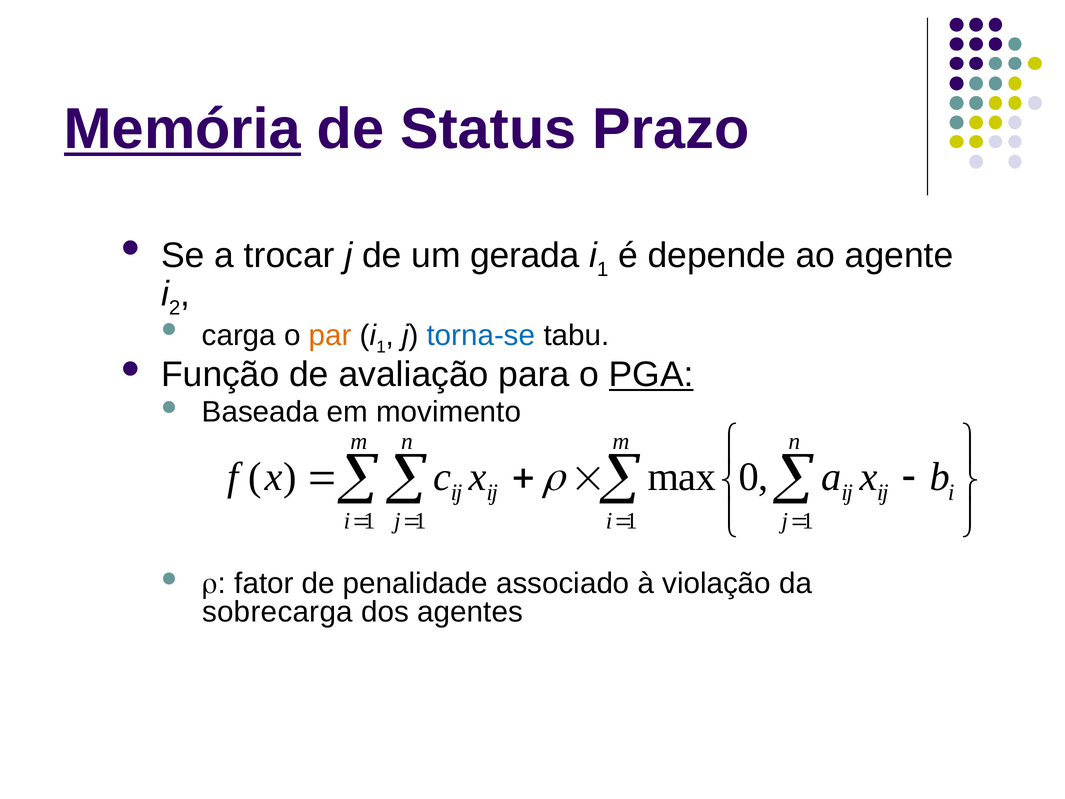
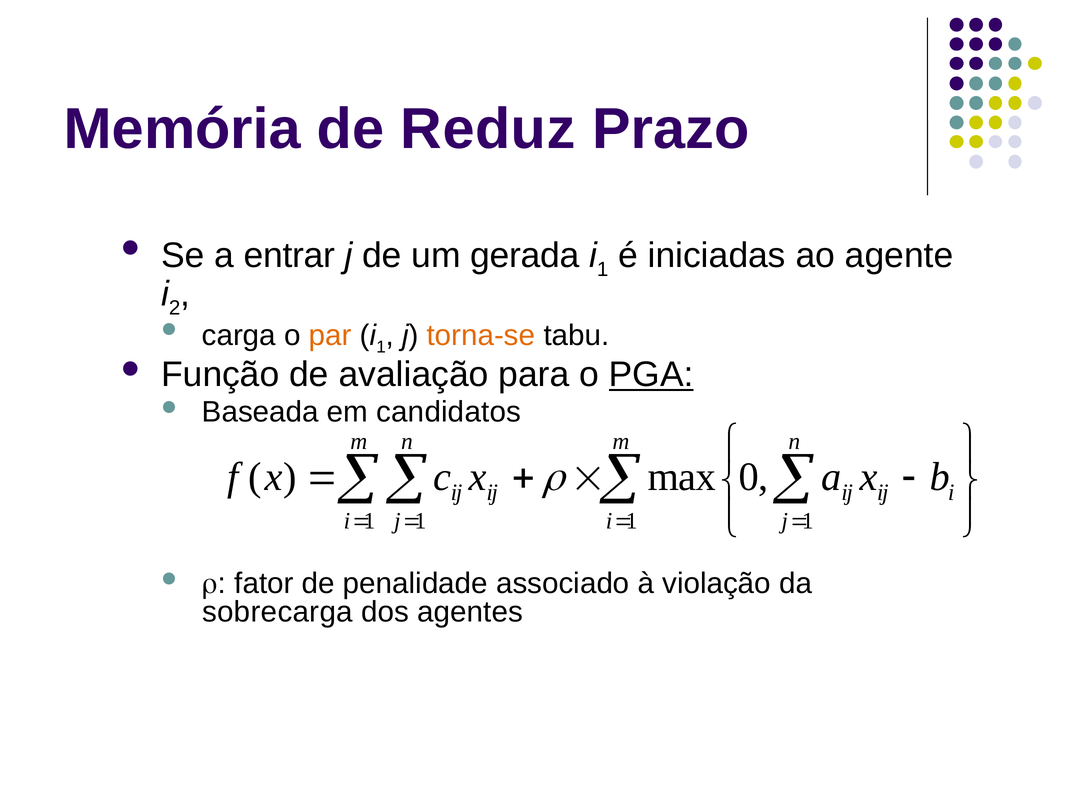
Memória underline: present -> none (182, 129)
Status: Status -> Reduz (488, 129)
trocar: trocar -> entrar (289, 255)
depende: depende -> iniciadas (717, 255)
torna-se colour: blue -> orange (481, 336)
movimento: movimento -> candidatos (449, 412)
